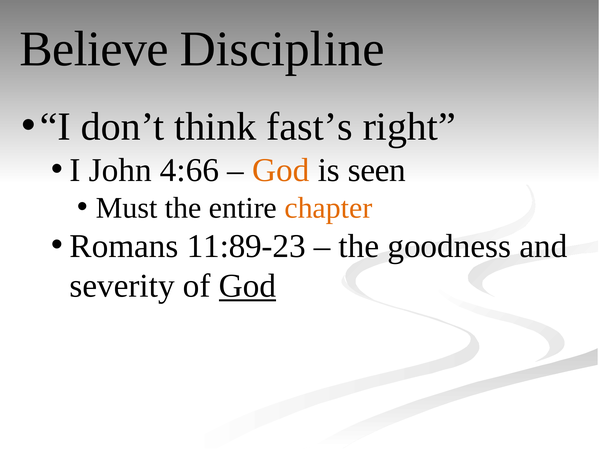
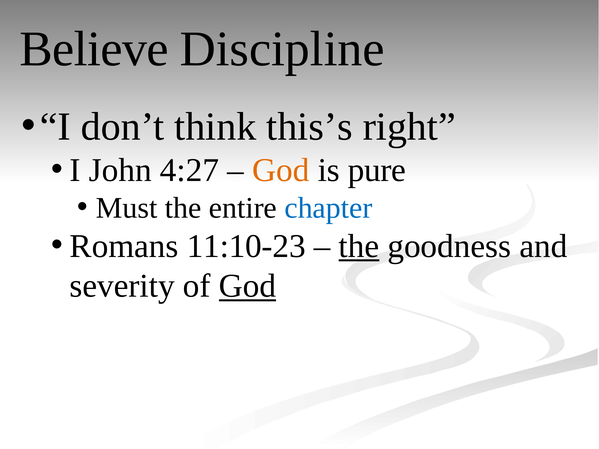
fast’s: fast’s -> this’s (310, 127)
4:66: 4:66 -> 4:27 (190, 170)
seen: seen -> pure (377, 170)
chapter colour: orange -> blue (328, 208)
11:89-23: 11:89-23 -> 11:10-23 (246, 246)
the underline: none -> present (359, 246)
